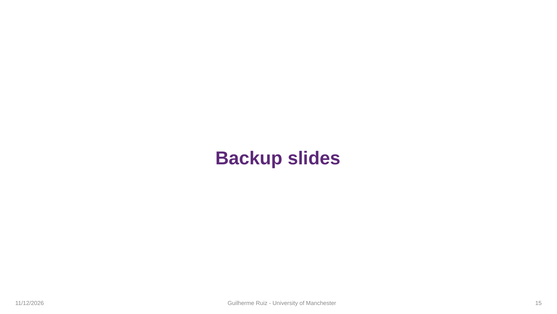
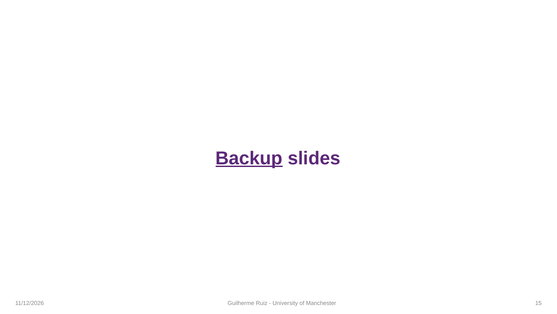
Backup underline: none -> present (249, 158)
